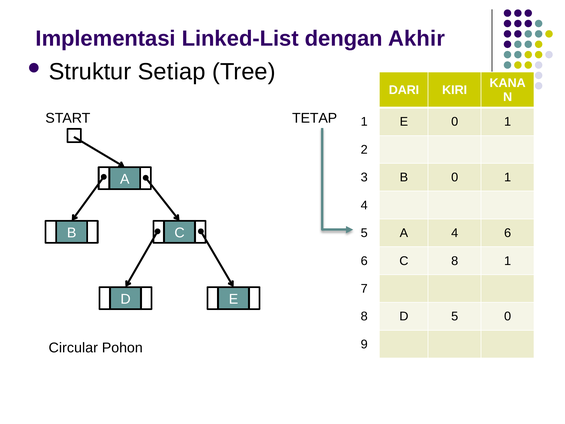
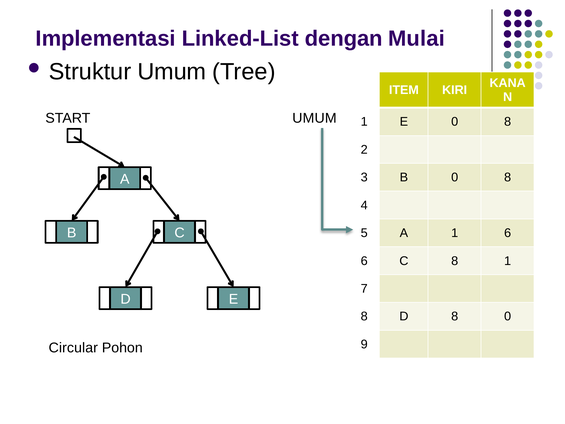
Akhir: Akhir -> Mulai (417, 38)
Struktur Setiap: Setiap -> Umum (172, 72)
DARI: DARI -> ITEM (404, 90)
TETAP: TETAP -> UMUM (314, 118)
E 0 1: 1 -> 8 (508, 122)
B 0 1: 1 -> 8 (508, 177)
A 4: 4 -> 1 (455, 233)
D 5: 5 -> 8 (455, 316)
